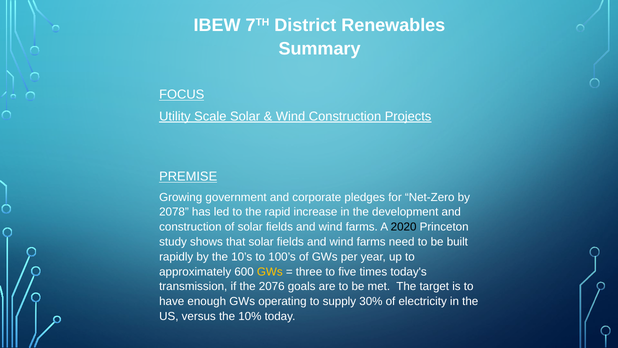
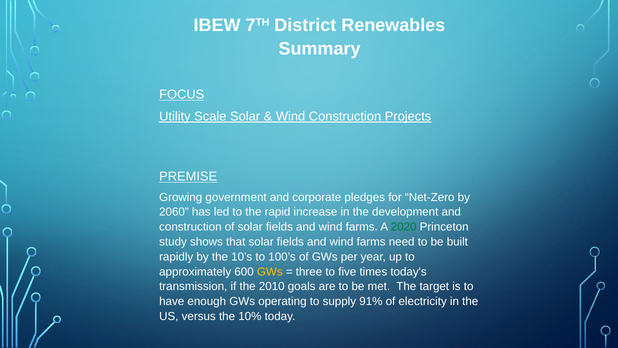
2078: 2078 -> 2060 (174, 212)
2020 colour: black -> green (404, 227)
2076: 2076 -> 2010 (272, 286)
30%: 30% -> 91% (371, 301)
